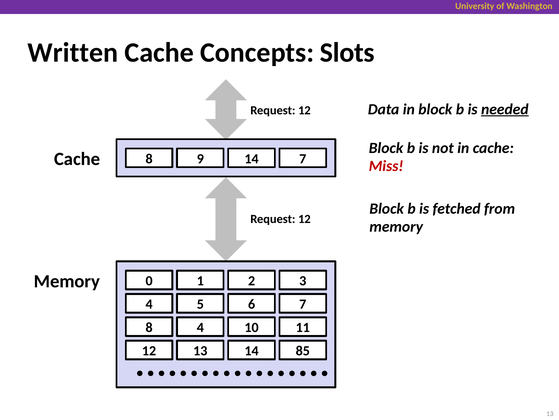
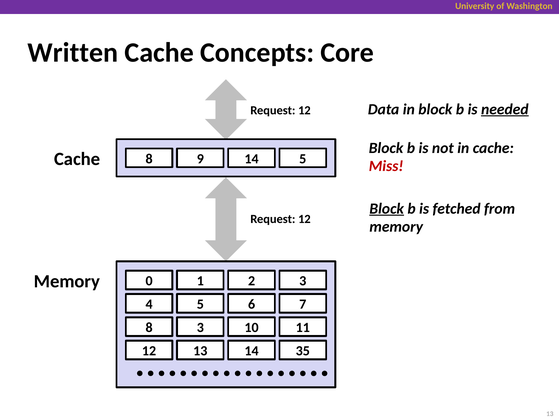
Slots: Slots -> Core (347, 52)
14 7: 7 -> 5 (303, 159)
Block underline: none -> present (387, 208)
8 4: 4 -> 3 (200, 327)
85: 85 -> 35 (303, 350)
